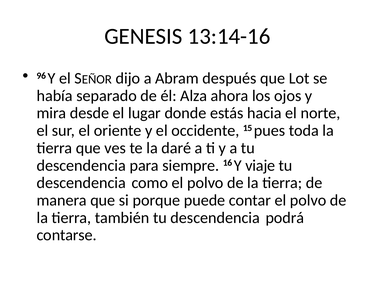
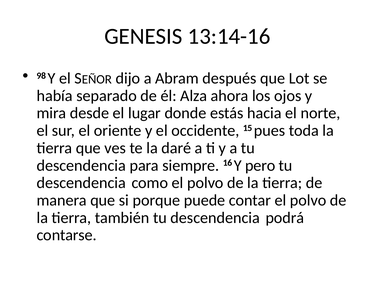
96: 96 -> 98 (41, 76)
viaje: viaje -> pero (260, 166)
